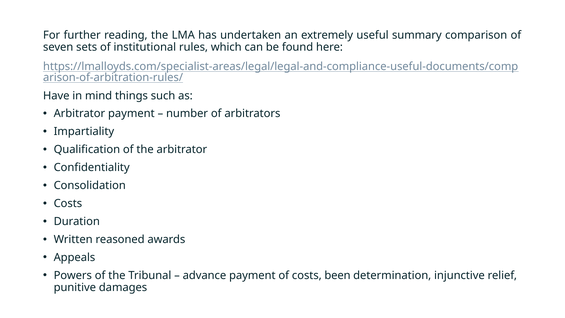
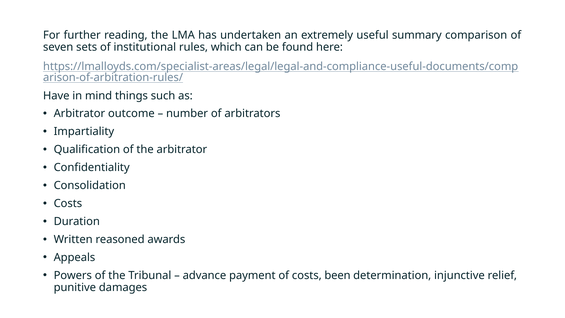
Arbitrator payment: payment -> outcome (131, 114)
